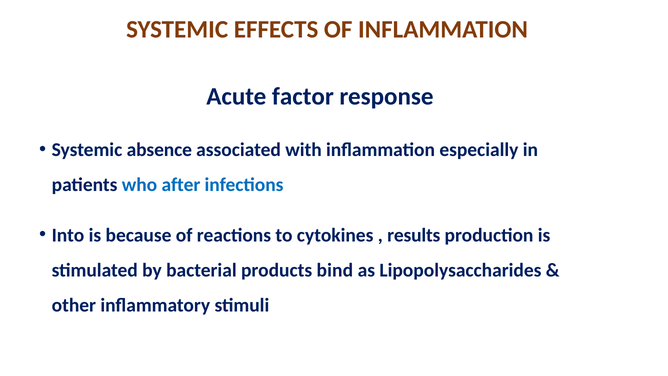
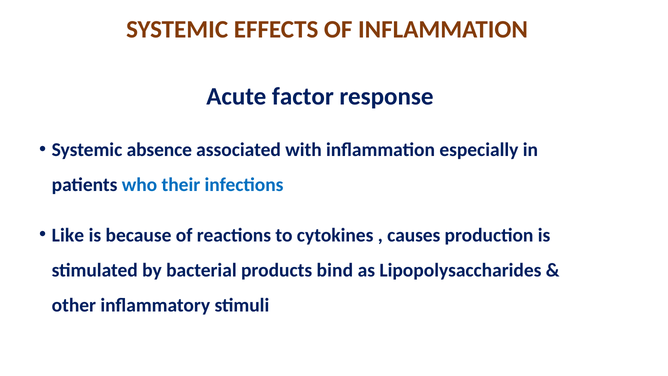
after: after -> their (181, 185)
Into: Into -> Like (68, 235)
results: results -> causes (414, 235)
